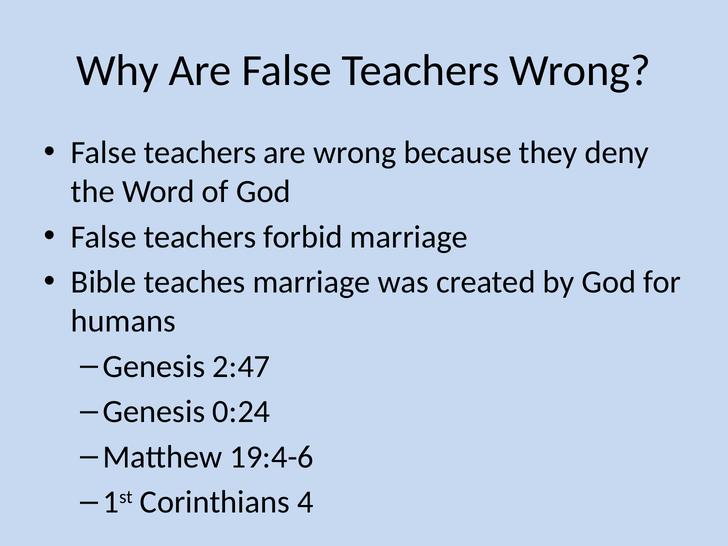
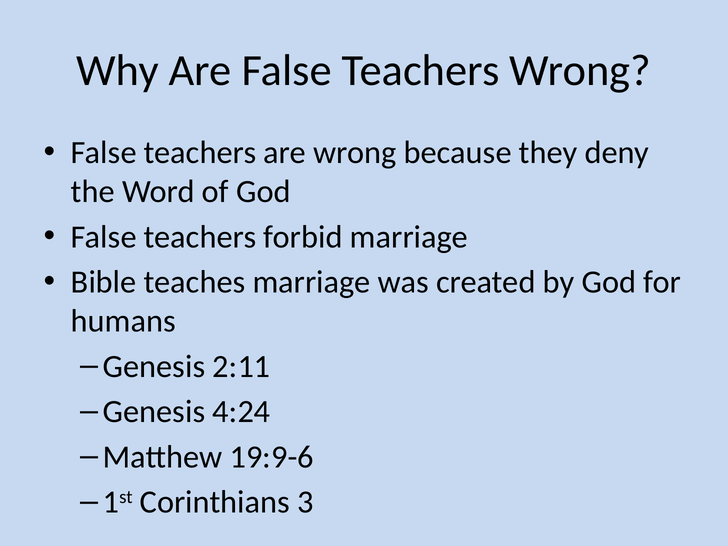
2:47: 2:47 -> 2:11 (241, 366)
0:24: 0:24 -> 4:24 (241, 412)
19:4-6: 19:4-6 -> 19:9-6 (272, 457)
4: 4 -> 3 (306, 502)
